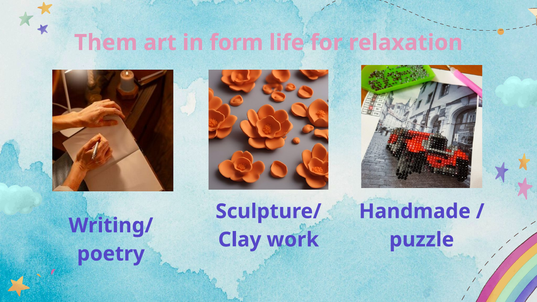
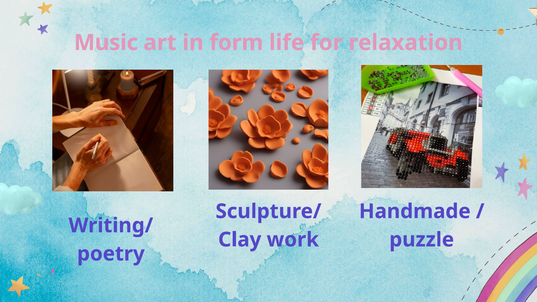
Them: Them -> Music (106, 43)
